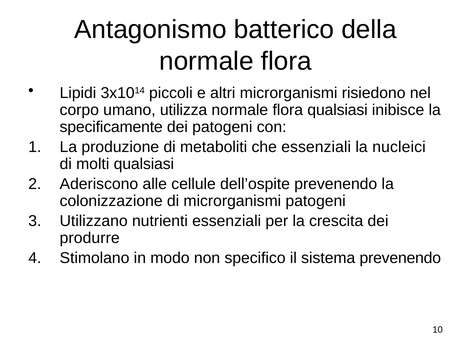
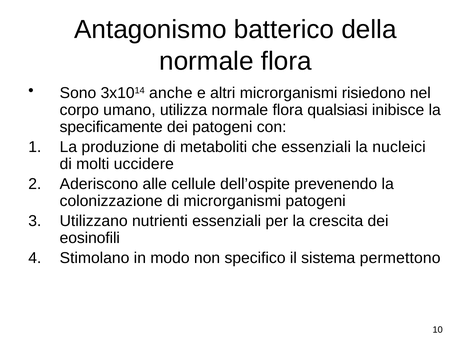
Lipidi: Lipidi -> Sono (78, 93)
piccoli: piccoli -> anche (171, 93)
molti qualsiasi: qualsiasi -> uccidere (144, 164)
produrre: produrre -> eosinofili (90, 238)
sistema prevenendo: prevenendo -> permettono (400, 258)
